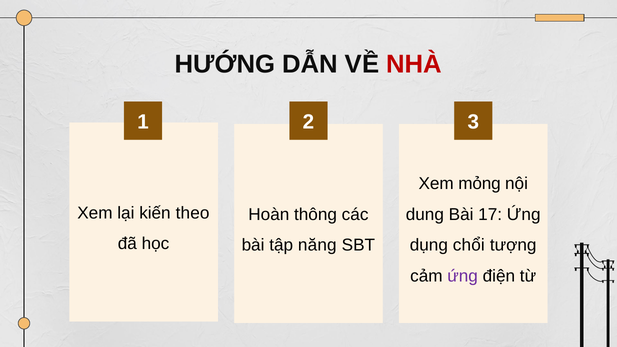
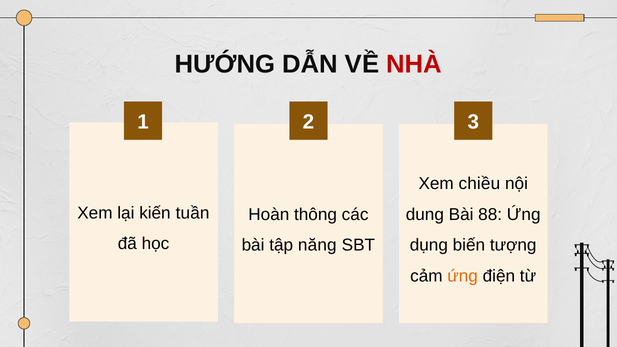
mỏng: mỏng -> chiều (479, 184)
theo: theo -> tuần (193, 213)
17: 17 -> 88 (490, 214)
chổi: chổi -> biến (469, 245)
ứng colour: purple -> orange (463, 276)
